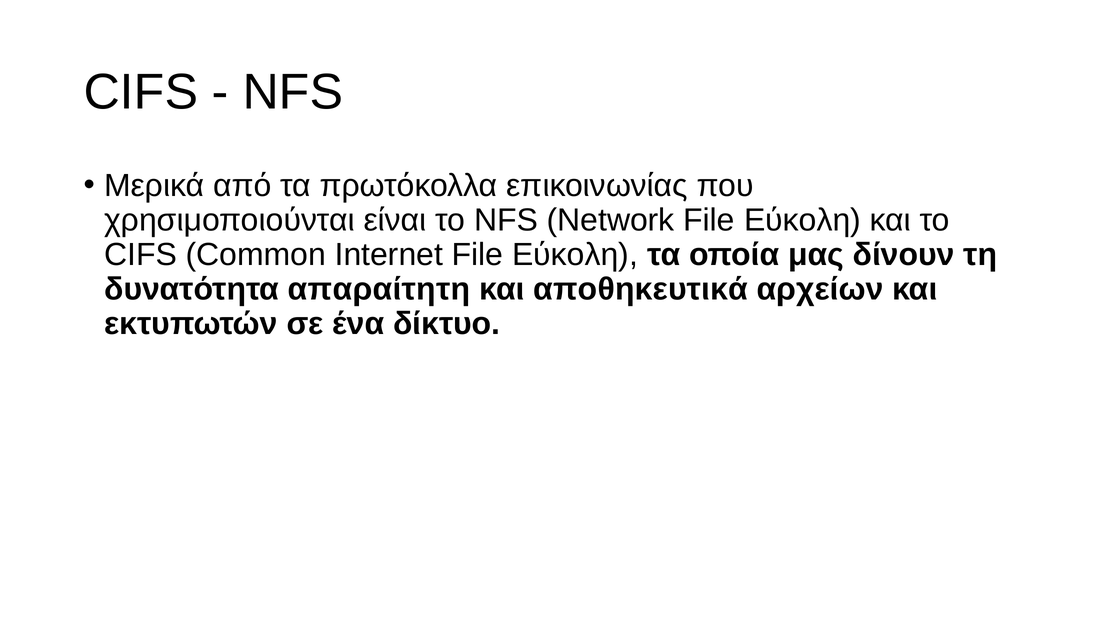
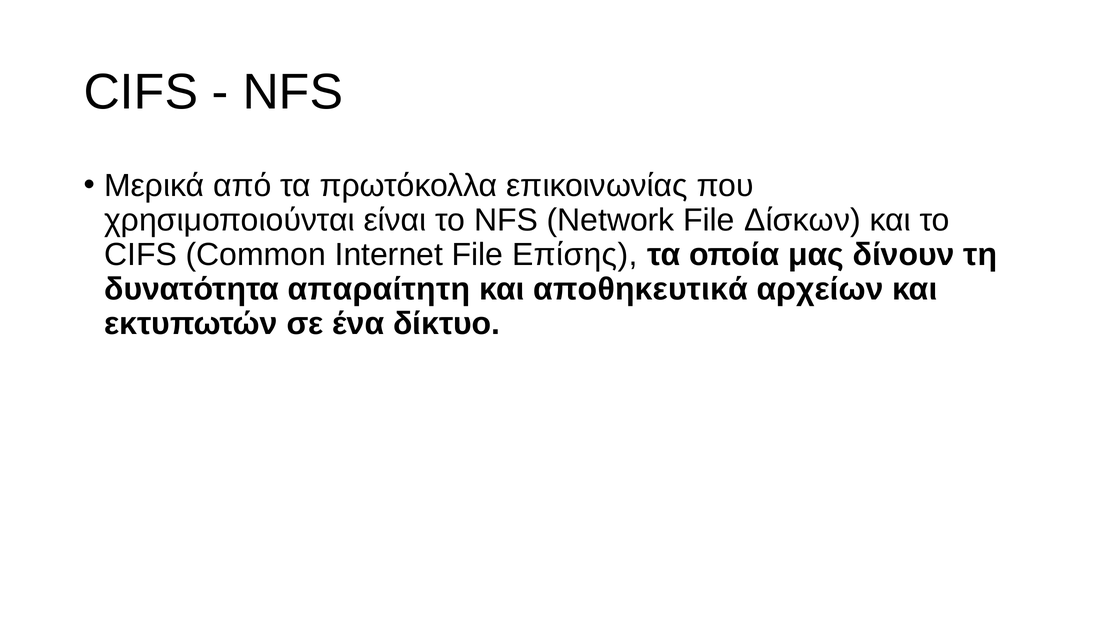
Network File Εύκολη: Εύκολη -> Δίσκων (802, 220)
Internet File Εύκολη: Εύκολη -> Επίσης (575, 255)
